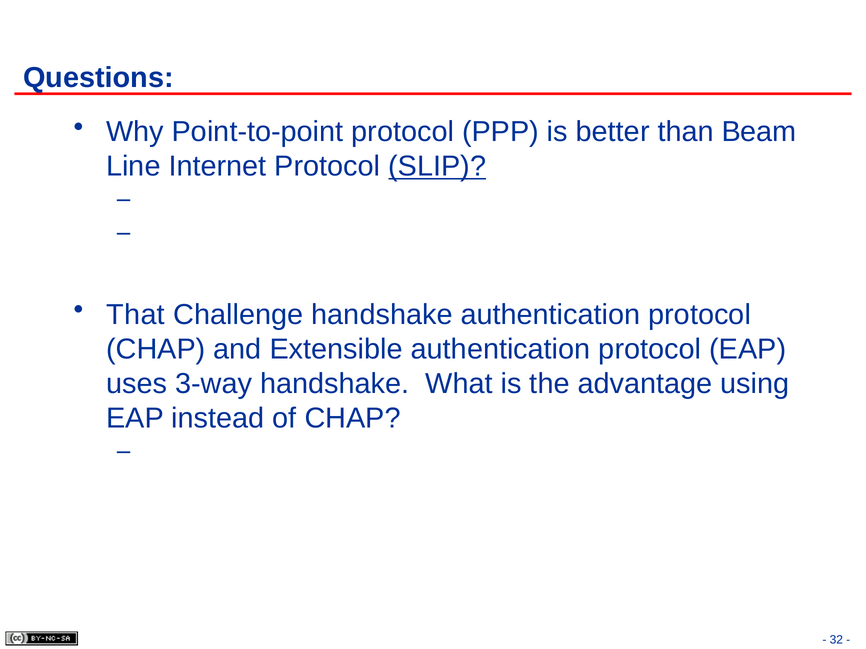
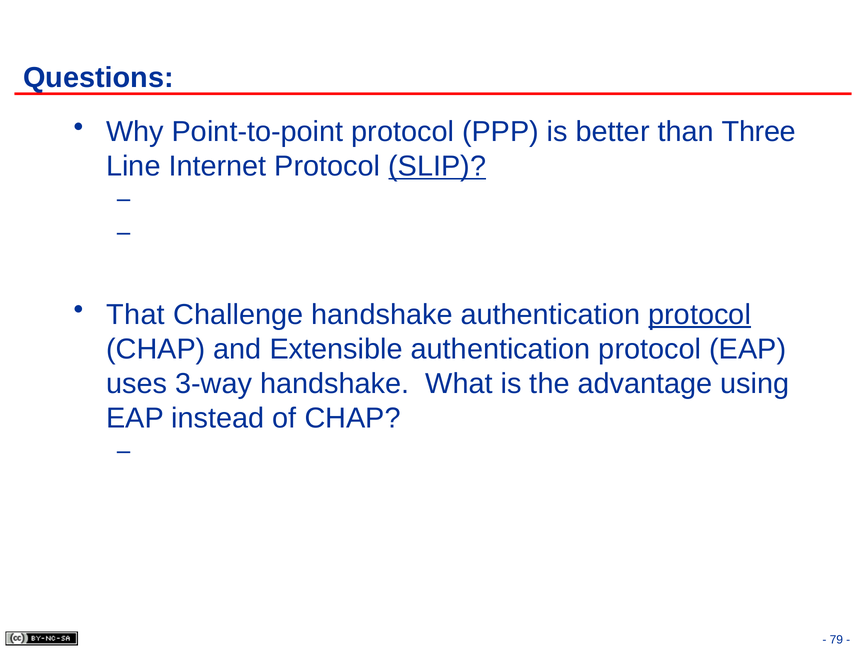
Beam: Beam -> Three (759, 132)
protocol underline: none -> present (700, 315)
32: 32 -> 79 (836, 640)
